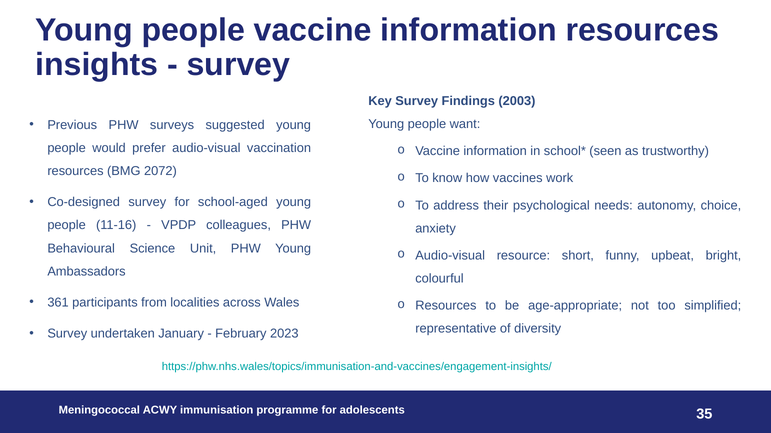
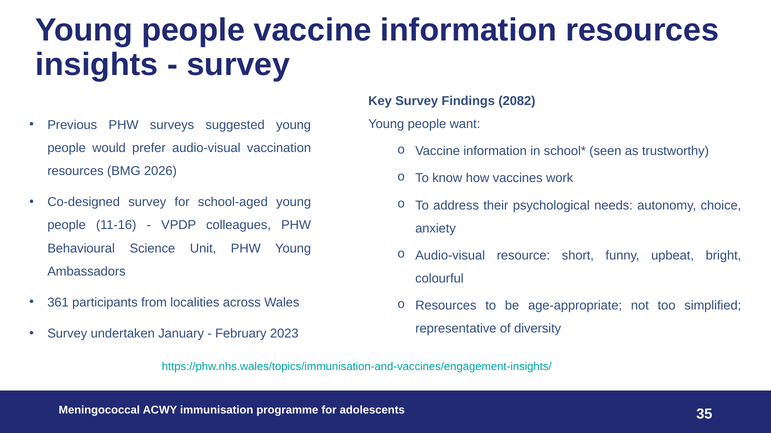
2003: 2003 -> 2082 (517, 101)
2072: 2072 -> 2026 (160, 171)
